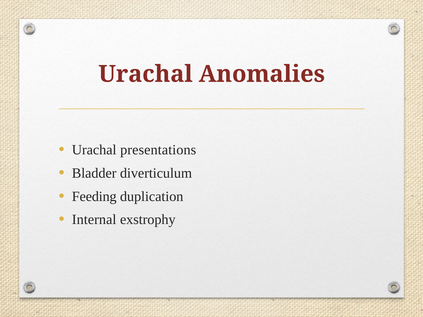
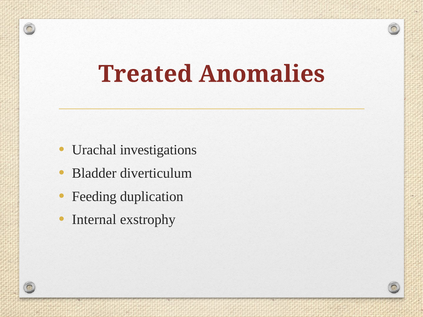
Urachal: Urachal -> Treated (145, 74)
presentations: presentations -> investigations (158, 150)
